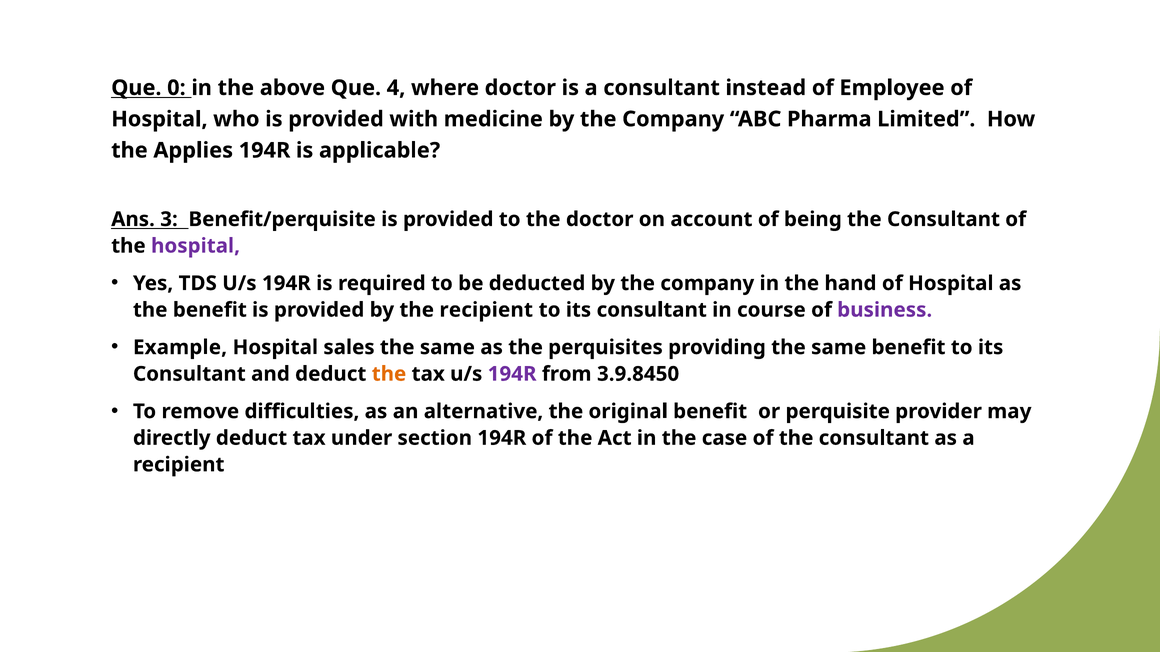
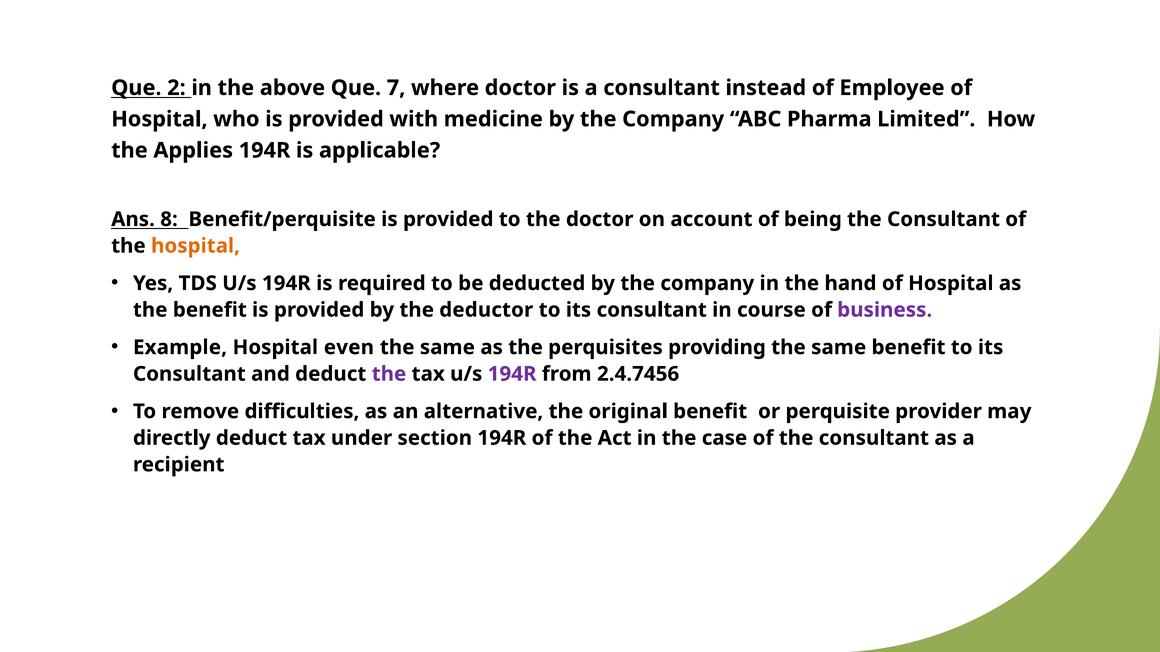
0: 0 -> 2 (176, 88)
4: 4 -> 7 (396, 88)
3: 3 -> 8 (169, 219)
hospital colour: purple -> orange (196, 246)
the recipient: recipient -> deductor (486, 310)
sales: sales -> even (349, 348)
the colour: orange -> purple (389, 374)
3.9.8450: 3.9.8450 -> 2.4.7456 (638, 374)
